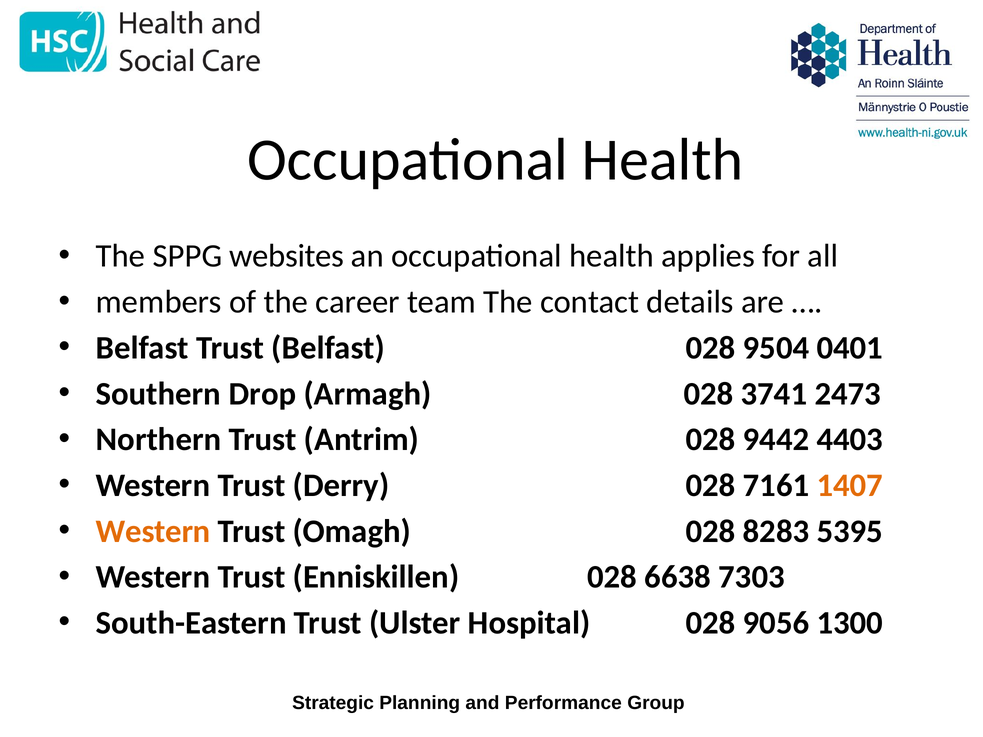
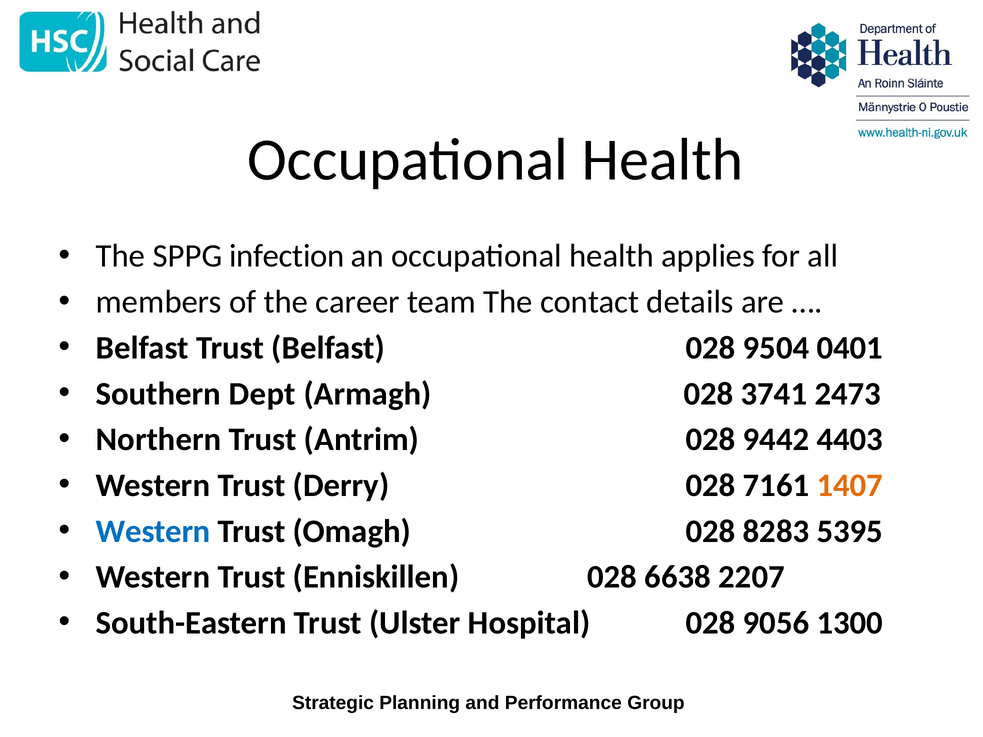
websites: websites -> infection (287, 256)
Drop: Drop -> Dept (262, 394)
Western colour: orange -> blue (153, 531)
7303: 7303 -> 2207 (752, 577)
